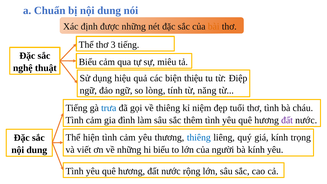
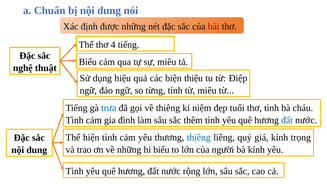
bài colour: orange -> red (214, 26)
3: 3 -> 4 (113, 45)
lòng: lòng -> từng (155, 91)
từ năng: năng -> miêu (207, 91)
đất colour: purple -> blue (287, 120)
viết: viết -> trao (84, 150)
